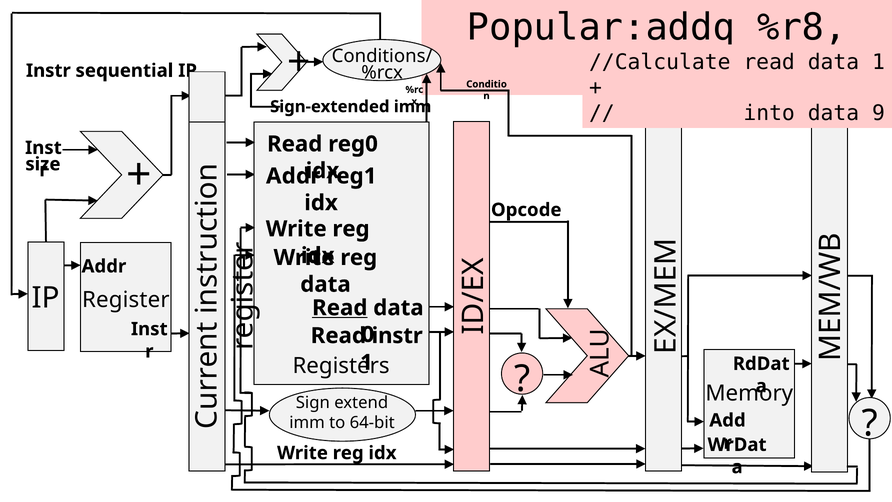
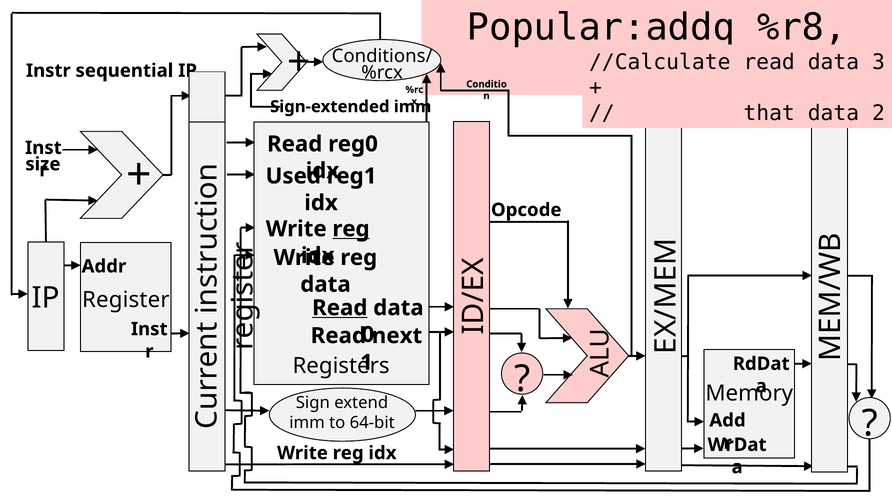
data 1: 1 -> 3 (879, 62)
into: into -> that (769, 113)
9: 9 -> 2 (879, 113)
Addr: Addr -> Used (293, 176)
reg underline: none -> present (351, 229)
Read instr: instr -> next (397, 336)
